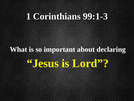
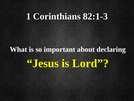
99:1-3: 99:1-3 -> 82:1-3 (95, 16)
